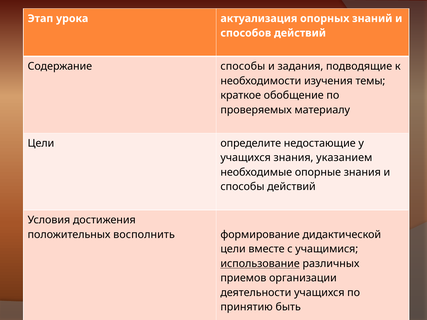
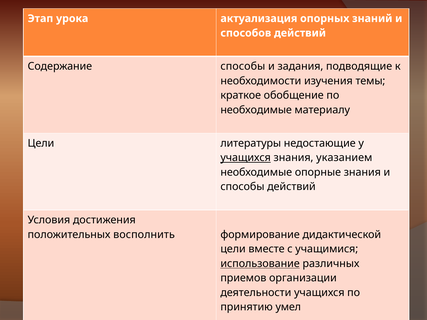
проверяемых: проверяемых -> необходимые (256, 110)
определите: определите -> литературы (251, 143)
учащихся underline: none -> present (246, 158)
быть: быть -> умел (288, 307)
